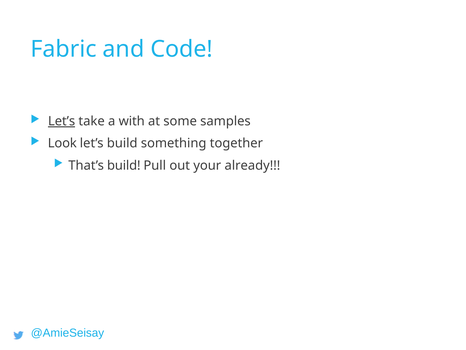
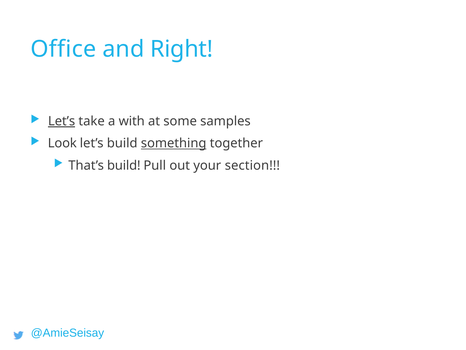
Fabric: Fabric -> Office (63, 49)
Code: Code -> Right (182, 49)
something underline: none -> present (174, 143)
already: already -> section (252, 165)
